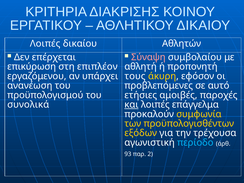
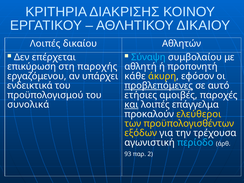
Σύναψη colour: pink -> light blue (148, 57)
επιπλέον: επιπλέον -> παροχής (97, 67)
τους: τους -> κάθε (135, 76)
ανανέωση: ανανέωση -> ενδεικτικά (30, 86)
προβλεπόμενες underline: none -> present (159, 86)
συμφωνία: συμφωνία -> ελεύθεροι (199, 114)
